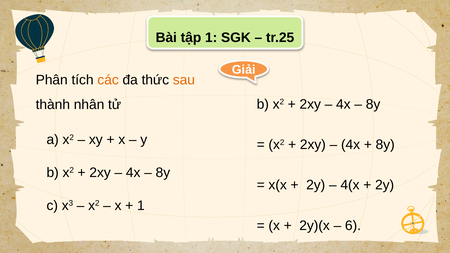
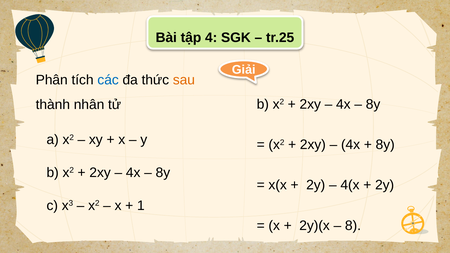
tập 1: 1 -> 4 (211, 38)
các colour: orange -> blue (108, 80)
6: 6 -> 8 (353, 226)
